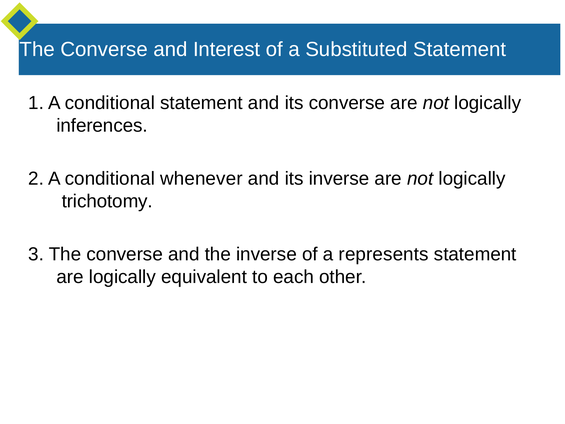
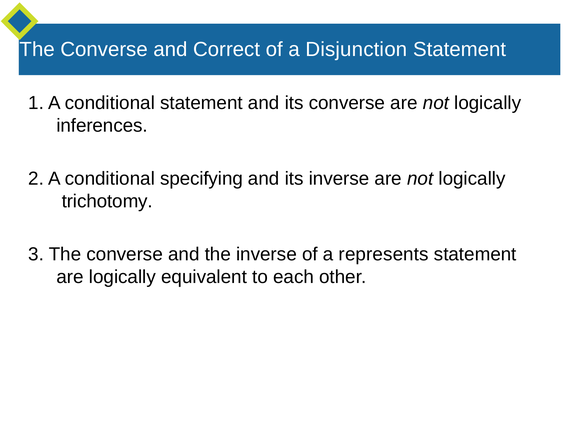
Interest: Interest -> Correct (227, 49)
Substituted: Substituted -> Disjunction (356, 49)
whenever: whenever -> specifying (201, 179)
